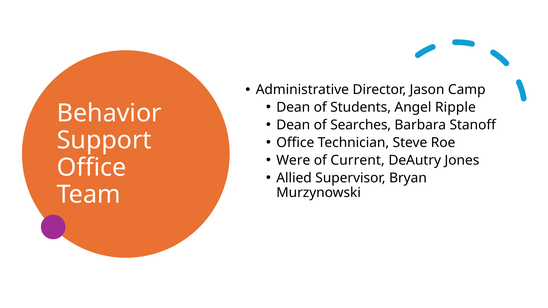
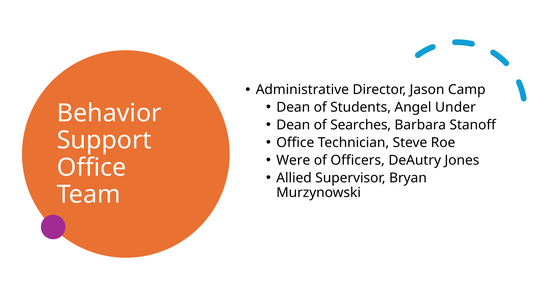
Ripple: Ripple -> Under (455, 107)
Current: Current -> Officers (358, 160)
